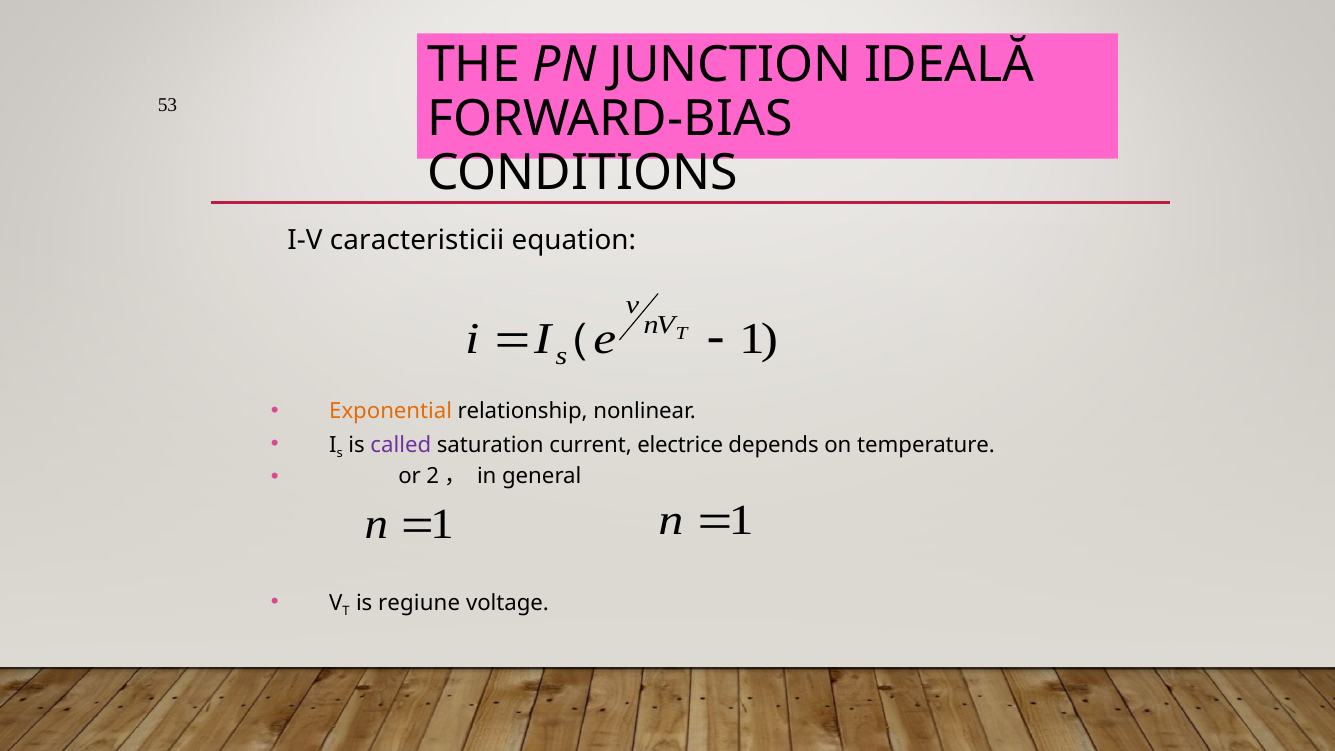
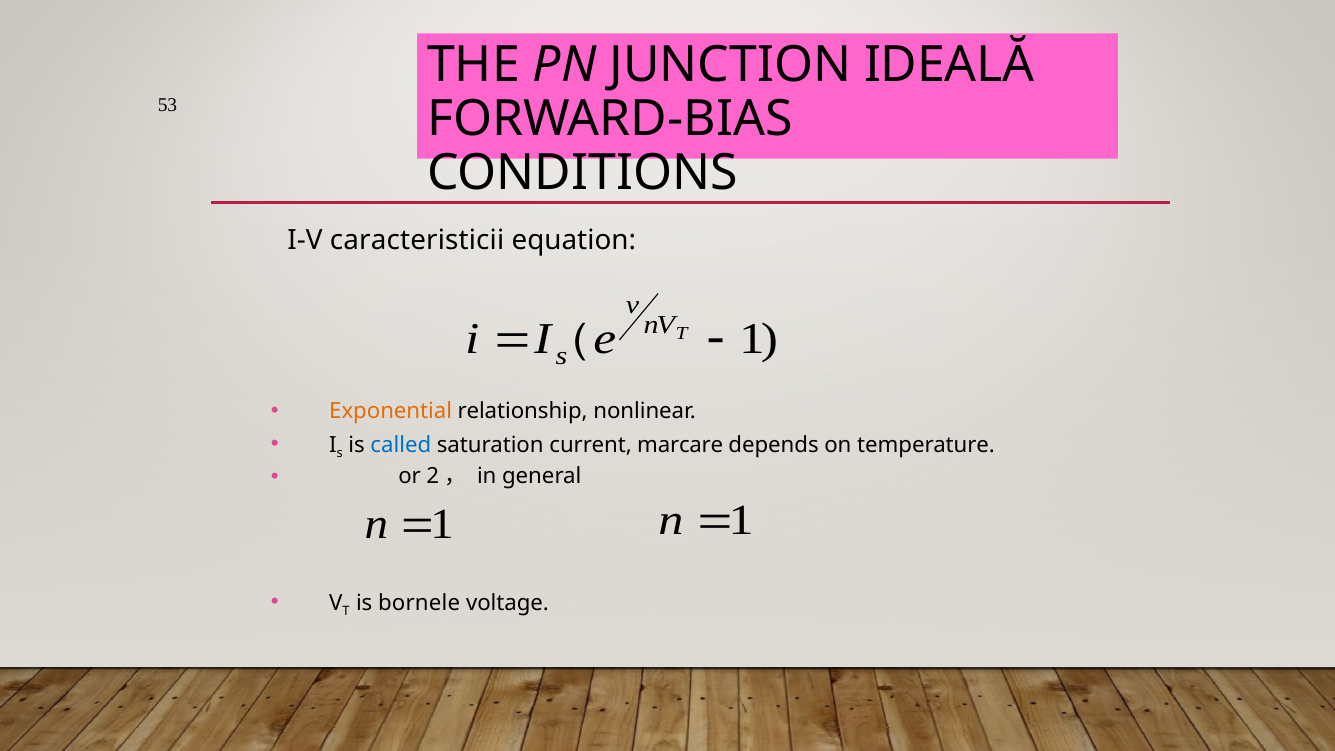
called colour: purple -> blue (401, 445)
electrice: electrice -> marcare (680, 445)
regiune: regiune -> bornele (419, 603)
